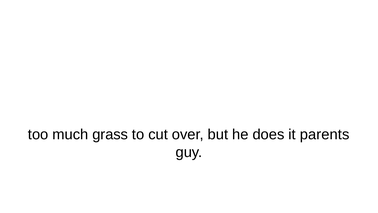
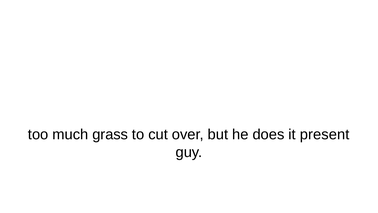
parents: parents -> present (325, 134)
